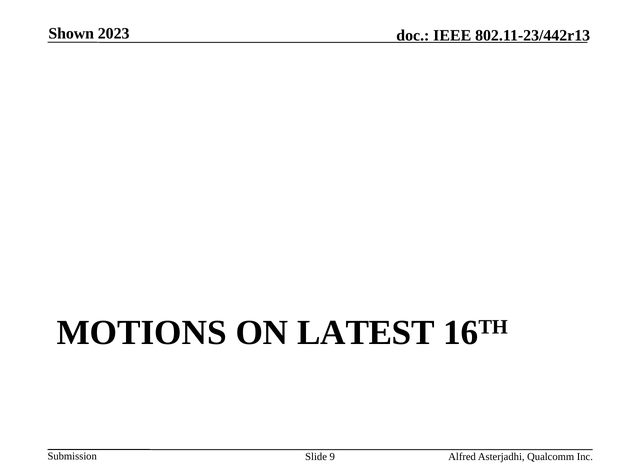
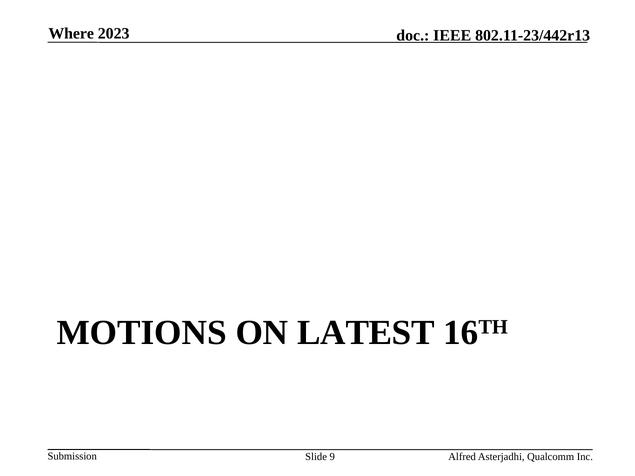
Shown: Shown -> Where (71, 34)
